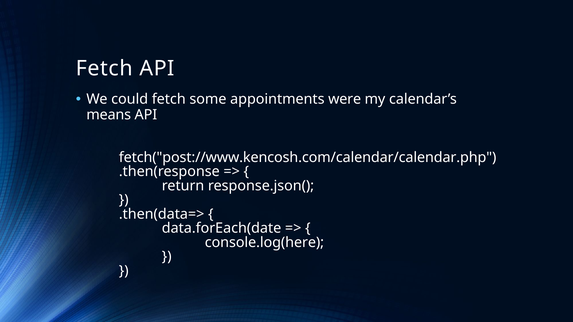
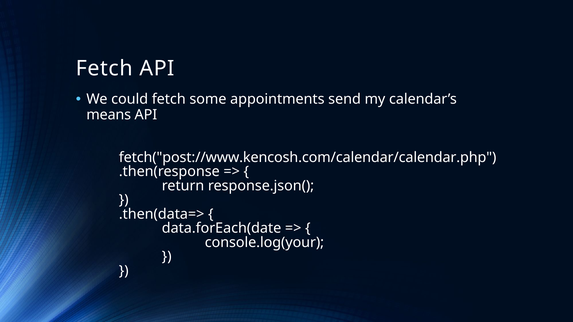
were: were -> send (345, 99)
console.log(here: console.log(here -> console.log(your (264, 243)
